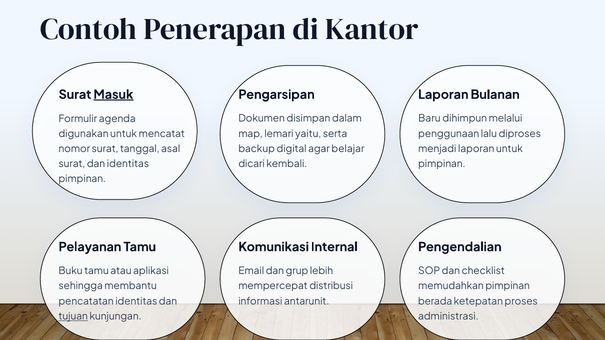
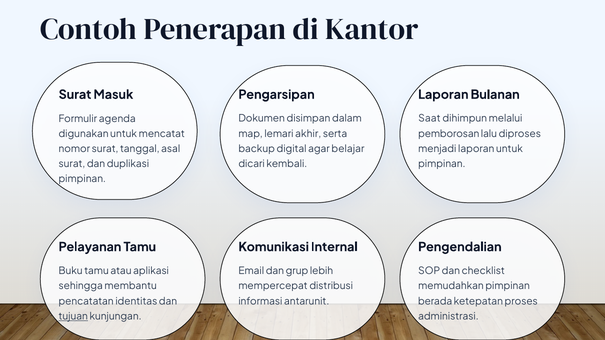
Masuk underline: present -> none (113, 95)
Baru: Baru -> Saat (429, 119)
yaitu: yaitu -> akhir (308, 134)
penggunaan: penggunaan -> pemborosan (449, 134)
dan identitas: identitas -> duplikasi (128, 164)
